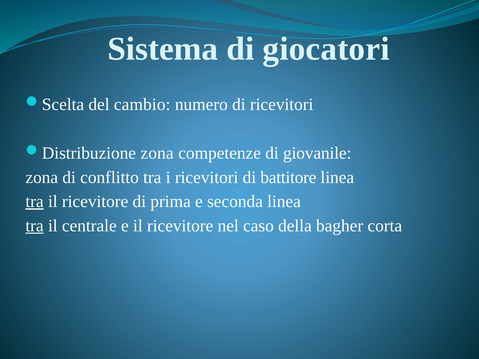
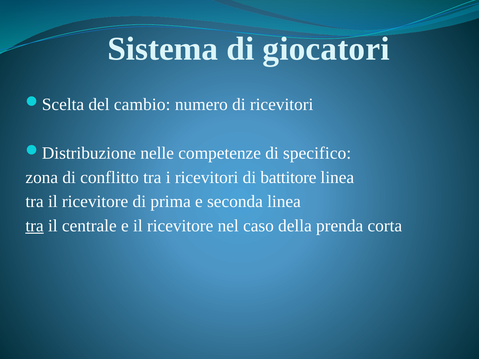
zona: zona -> nelle (157, 153)
giovanile: giovanile -> specifico (317, 153)
tra underline: present -> none (35, 202)
bagher: bagher -> prenda (340, 226)
